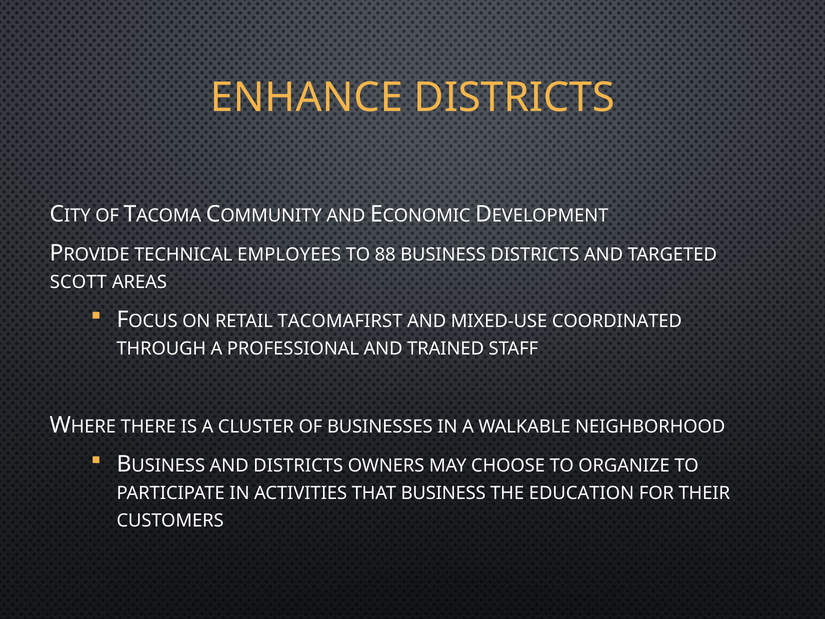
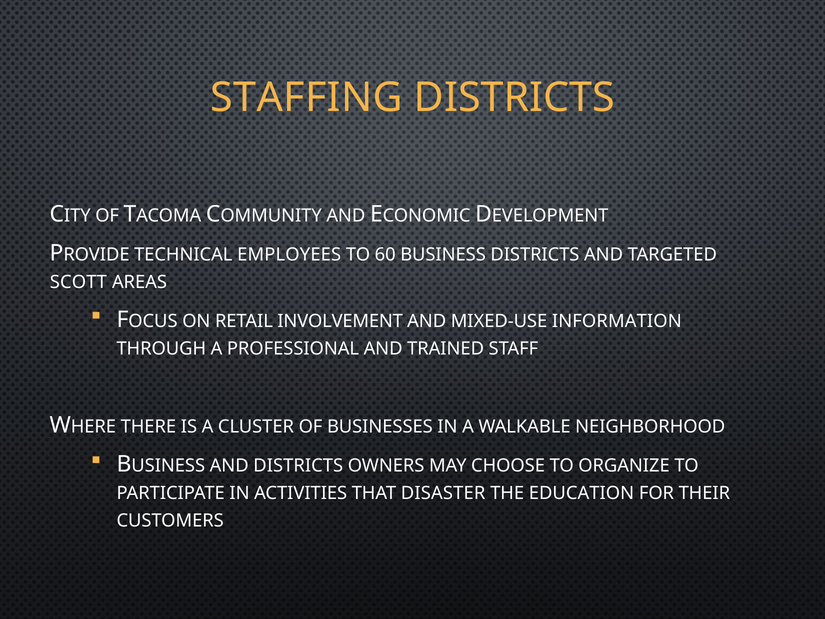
ENHANCE: ENHANCE -> STAFFING (307, 97)
88: 88 -> 60 (385, 255)
TACOMAFIRST: TACOMAFIRST -> INVOLVEMENT (340, 321)
COORDINATED: COORDINATED -> INFORMATION (617, 321)
THAT BUSINESS: BUSINESS -> DISASTER (443, 493)
